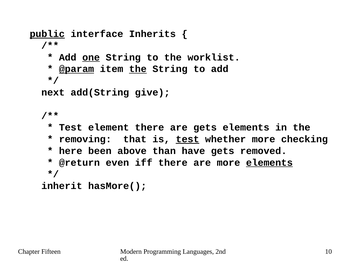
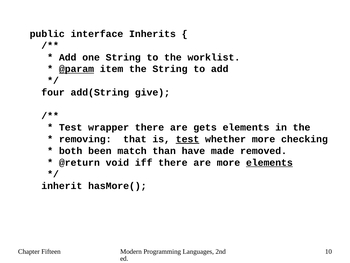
public underline: present -> none (47, 34)
one underline: present -> none (91, 57)
the underline: present -> none (138, 69)
next: next -> four (53, 92)
element: element -> wrapper (109, 127)
here: here -> both (71, 151)
above: above -> match (132, 151)
have gets: gets -> made (223, 151)
even: even -> void (117, 162)
